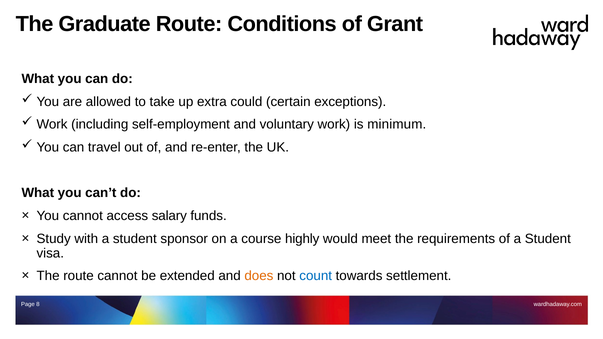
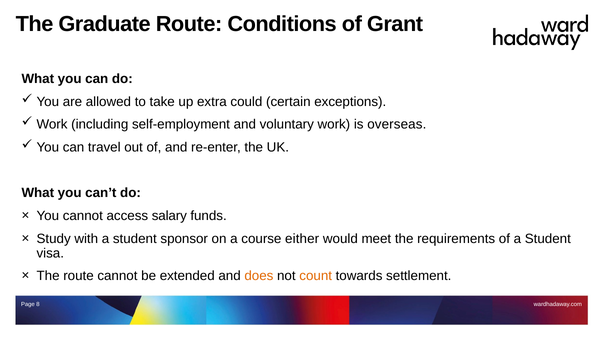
minimum: minimum -> overseas (397, 125)
highly: highly -> either (302, 239)
count colour: blue -> orange (316, 276)
